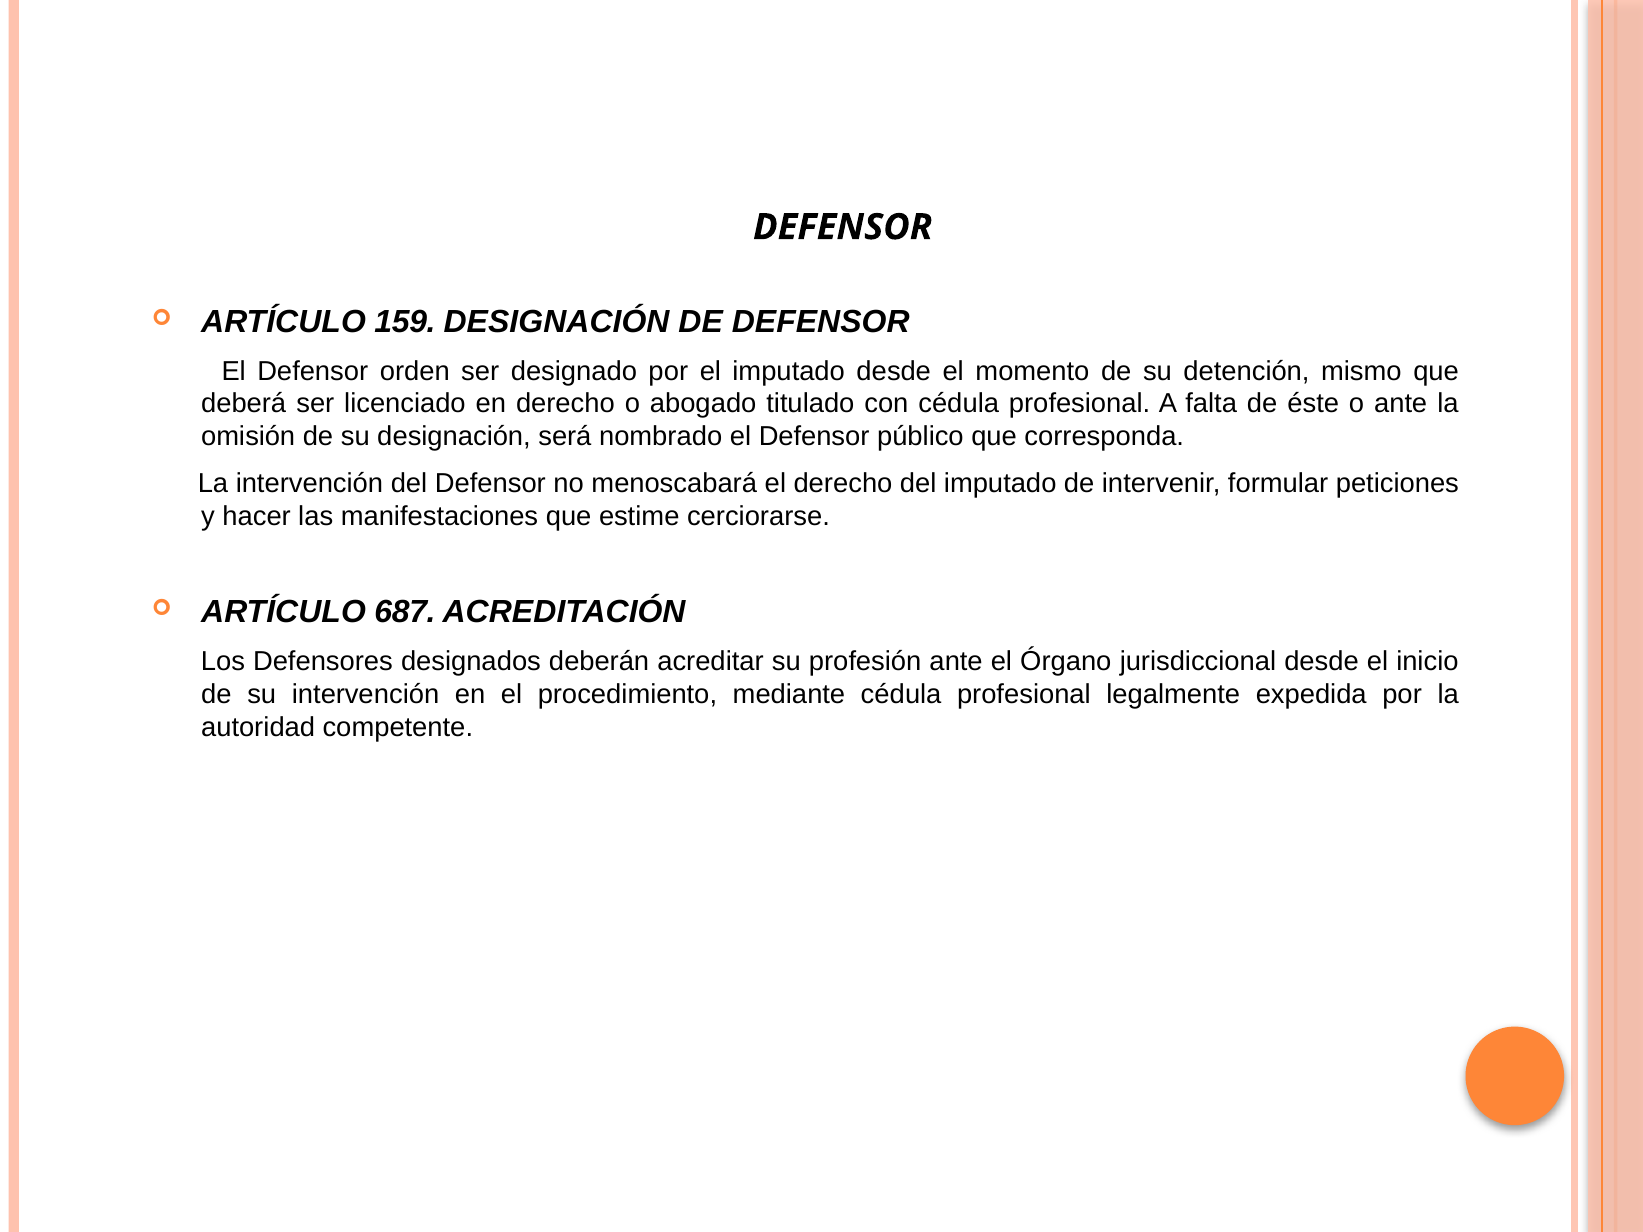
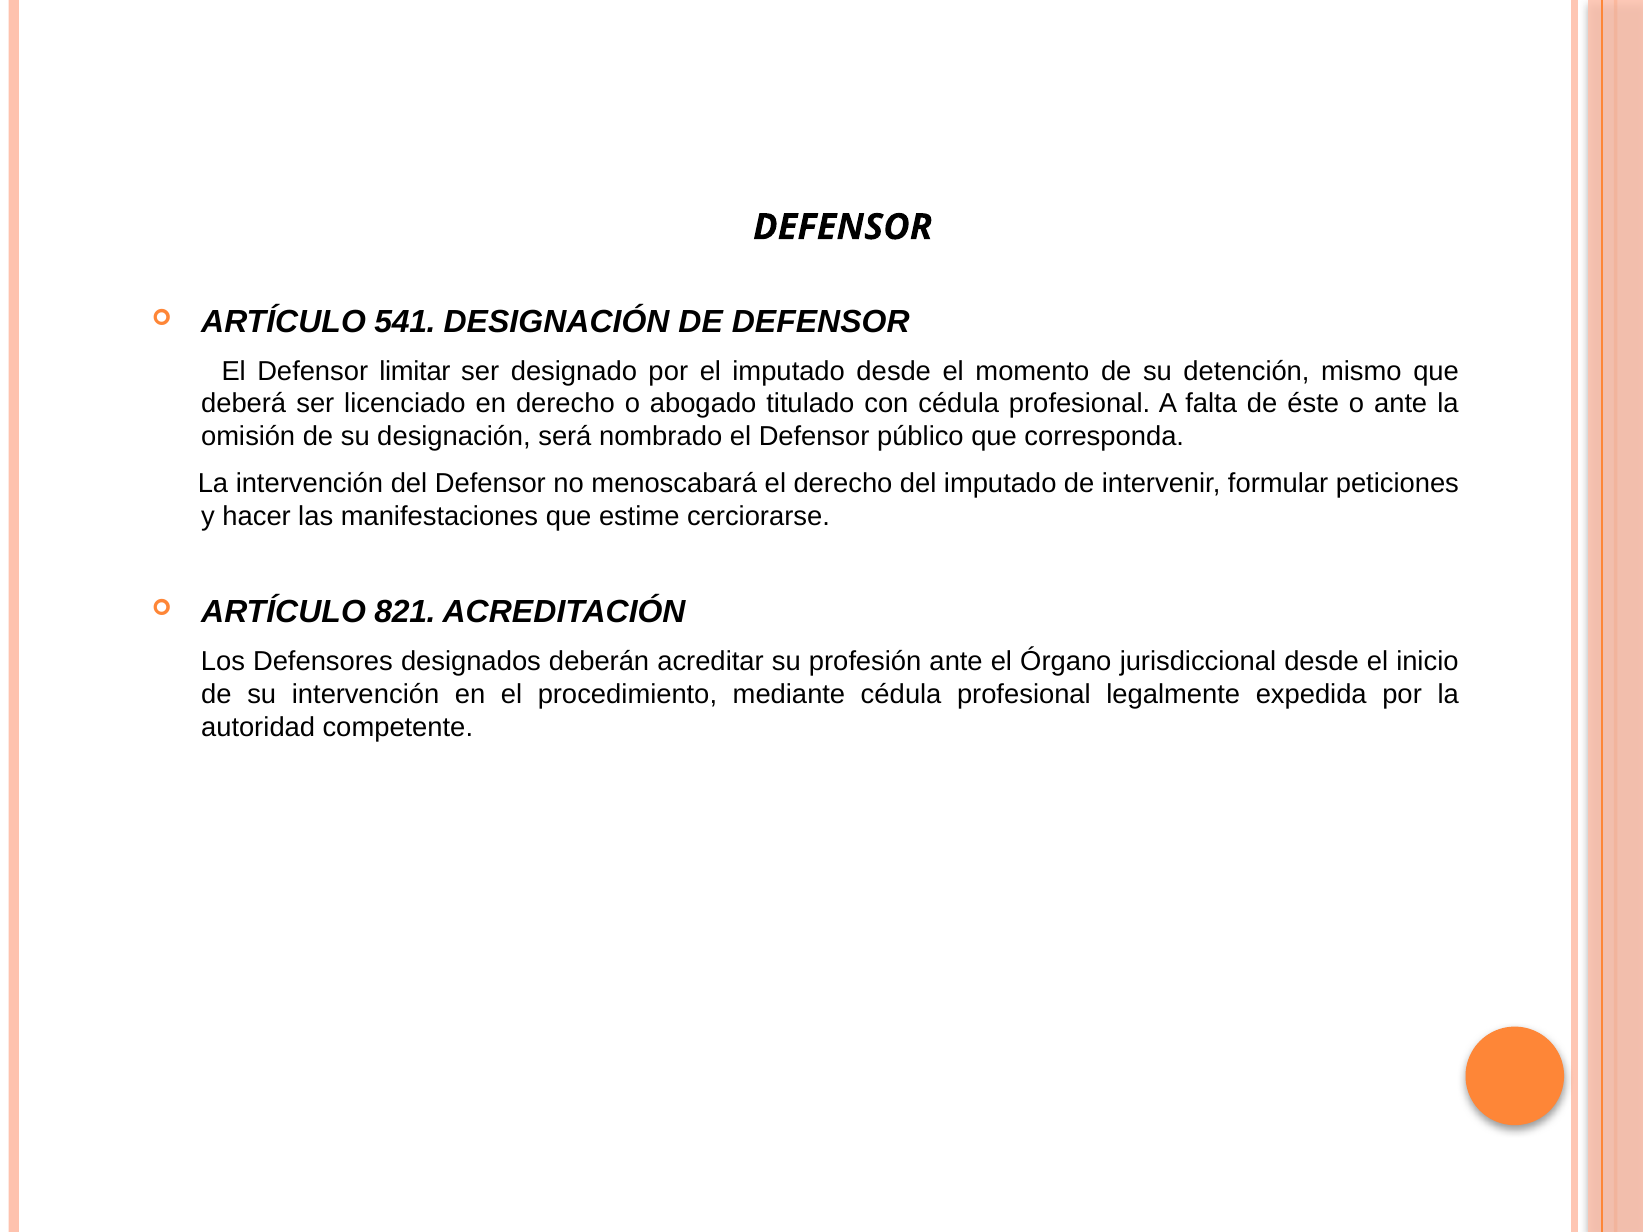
159: 159 -> 541 (405, 322)
orden: orden -> limitar (415, 371)
687: 687 -> 821 (405, 613)
